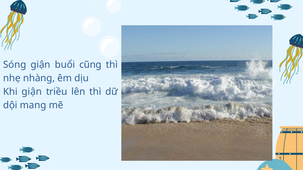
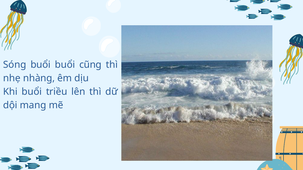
Sóng giận: giận -> buổi (41, 65)
Khi giận: giận -> buổi (32, 92)
